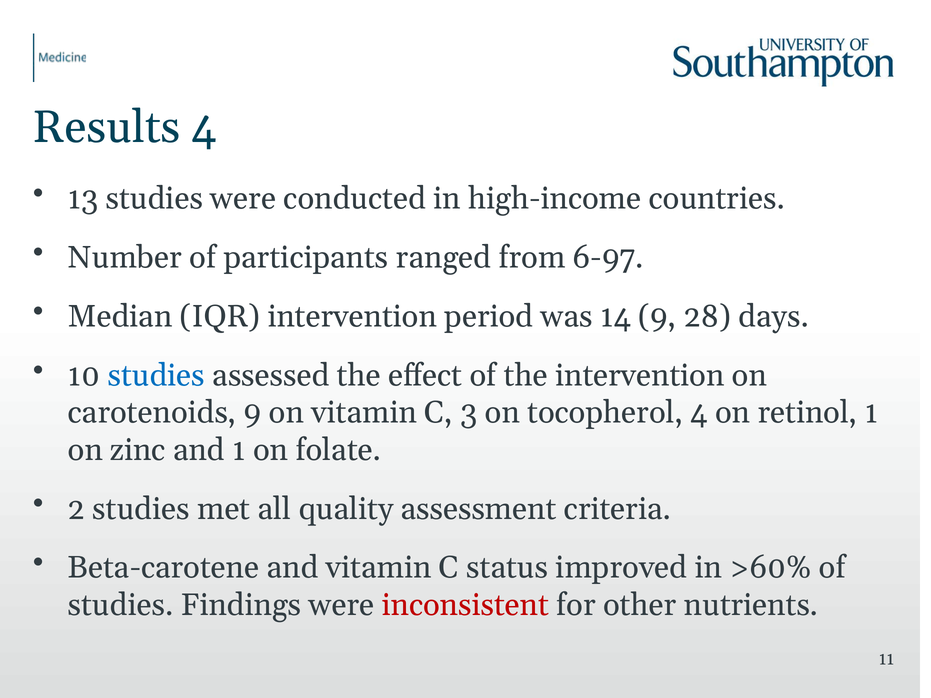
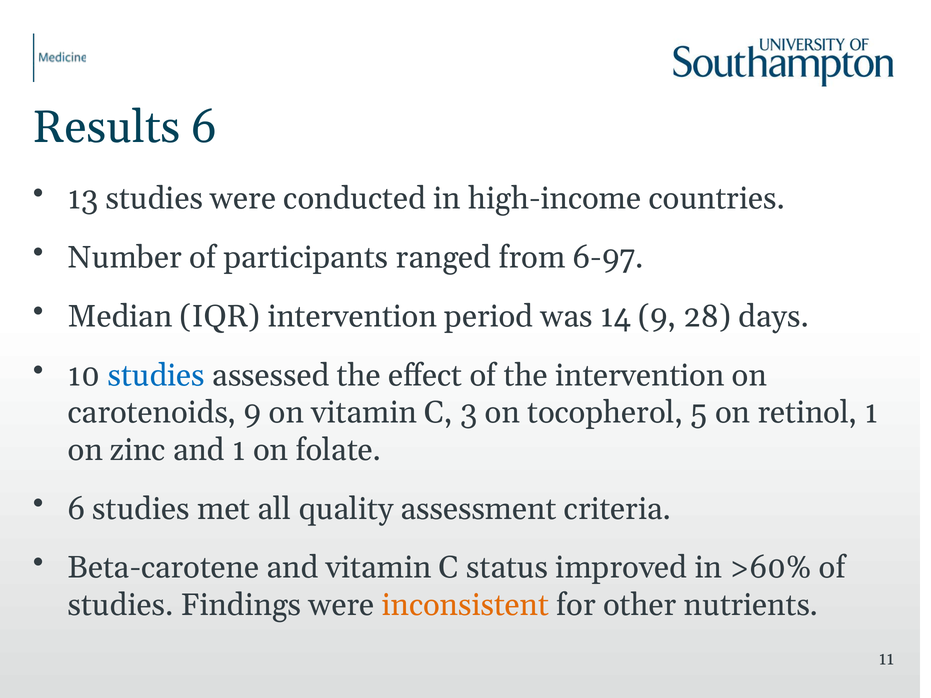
Results 4: 4 -> 6 (204, 127)
tocopherol 4: 4 -> 5 (699, 413)
2: 2 -> 6 (77, 509)
inconsistent colour: red -> orange (465, 605)
